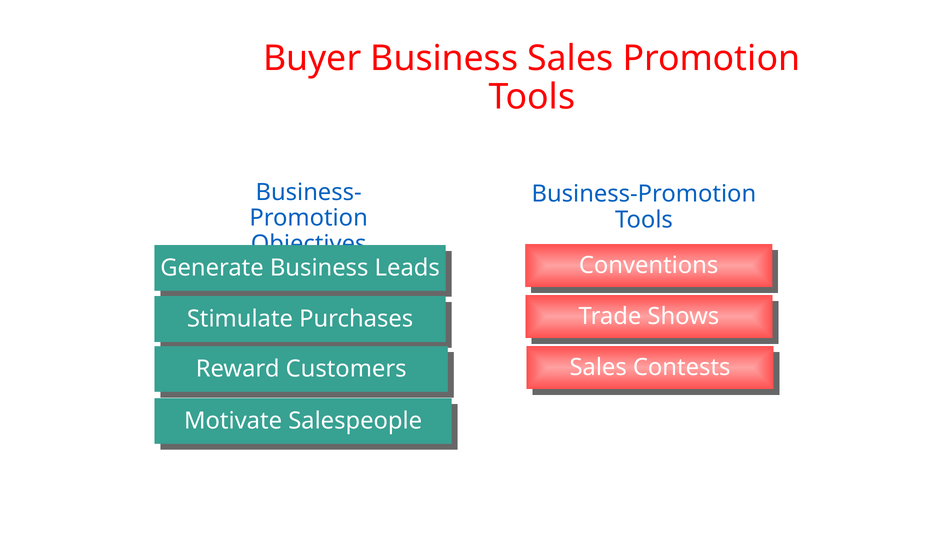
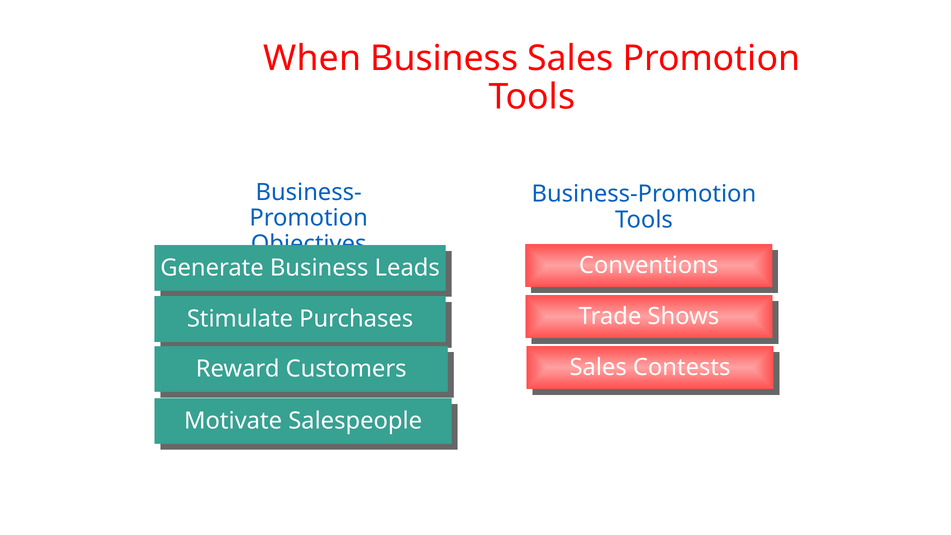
Buyer: Buyer -> When (312, 58)
